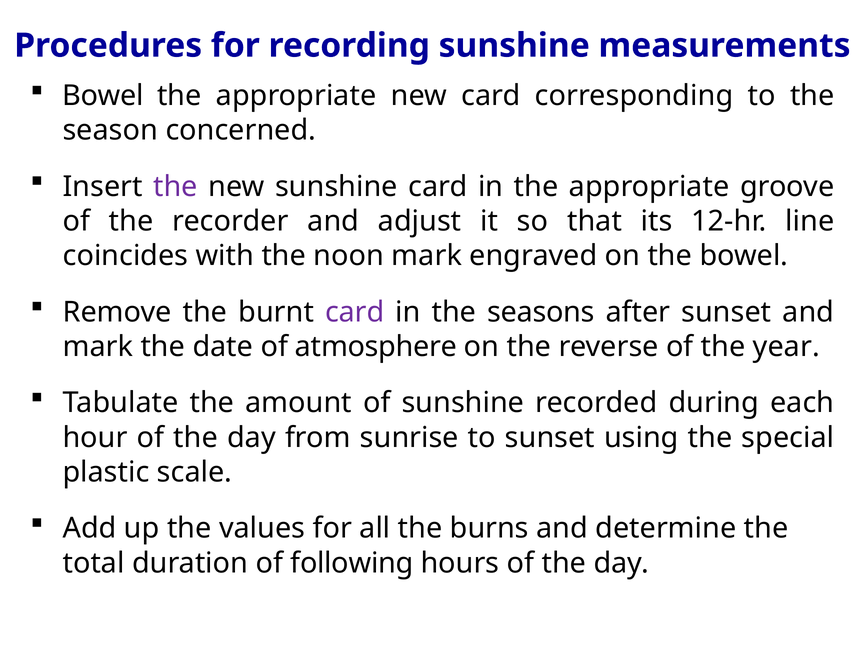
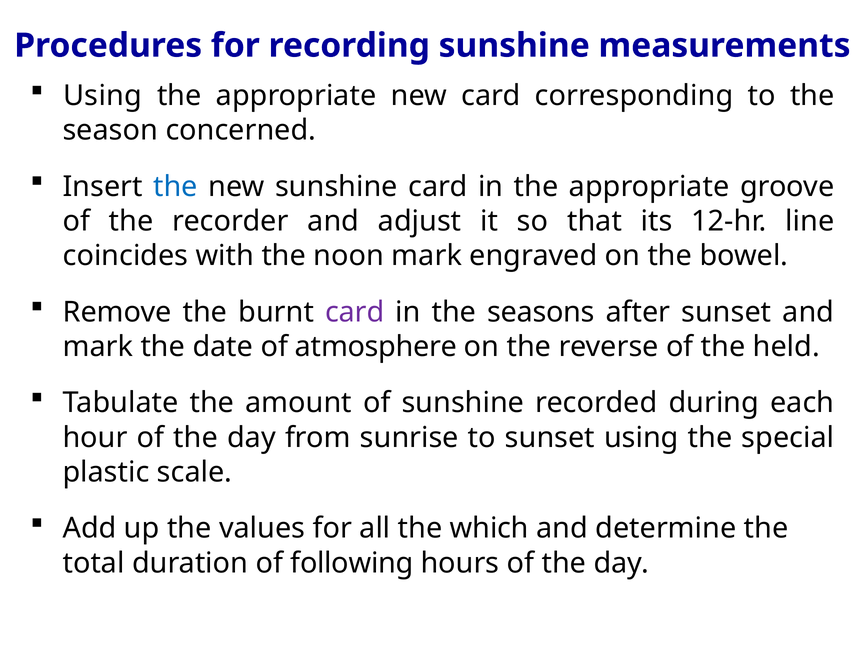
Bowel: Bowel -> Using (103, 96)
the colour: purple -> blue (175, 187)
year: year -> held (786, 347)
burns: burns -> which (489, 528)
